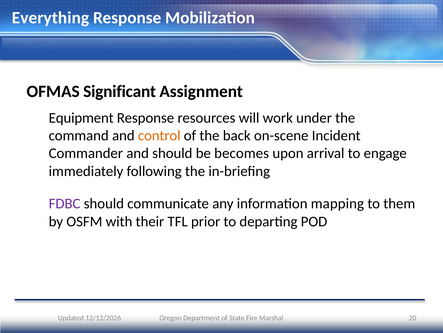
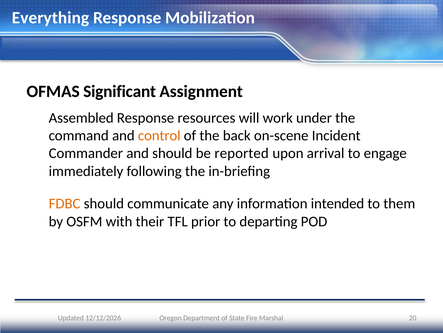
Equipment: Equipment -> Assembled (81, 118)
becomes: becomes -> reported (242, 153)
FDBC colour: purple -> orange (65, 203)
mapping: mapping -> intended (338, 203)
